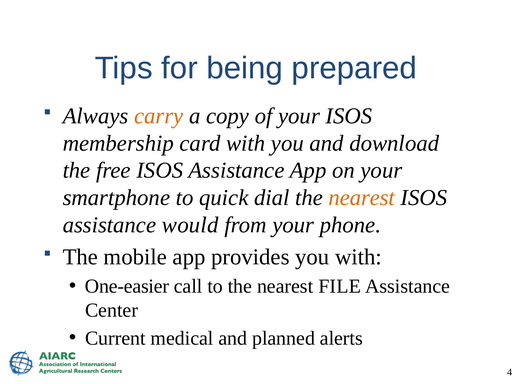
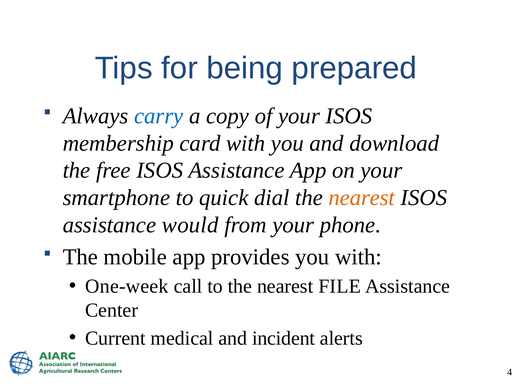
carry colour: orange -> blue (159, 116)
One-easier: One-easier -> One-week (127, 286)
planned: planned -> incident (284, 338)
